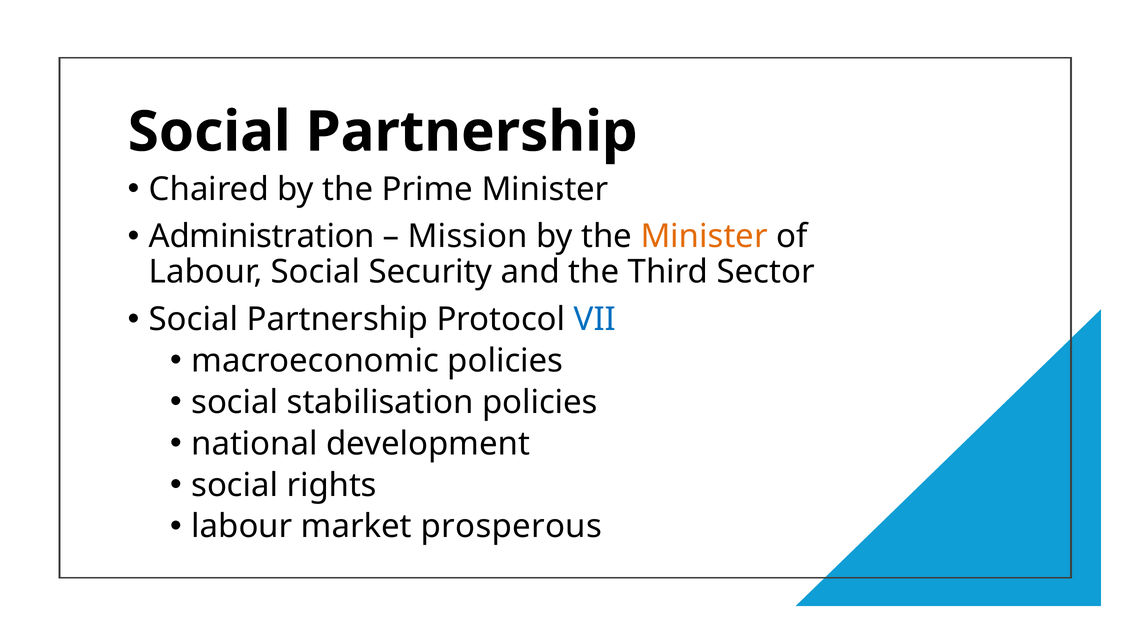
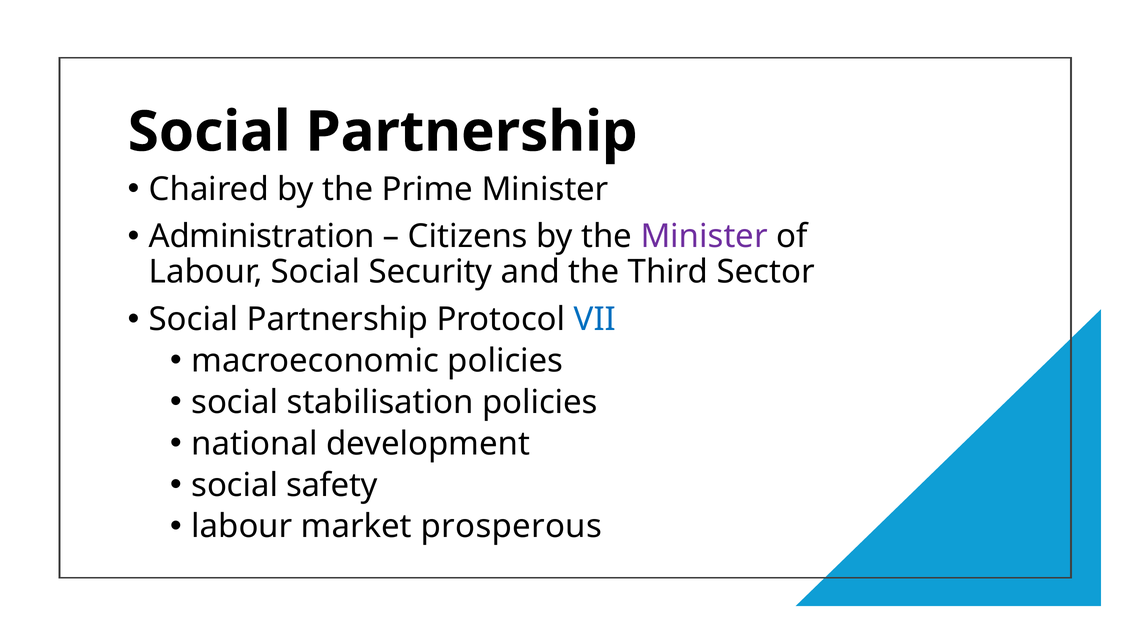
Mission: Mission -> Citizens (468, 237)
Minister colour: orange -> purple (704, 237)
rights: rights -> safety (332, 485)
